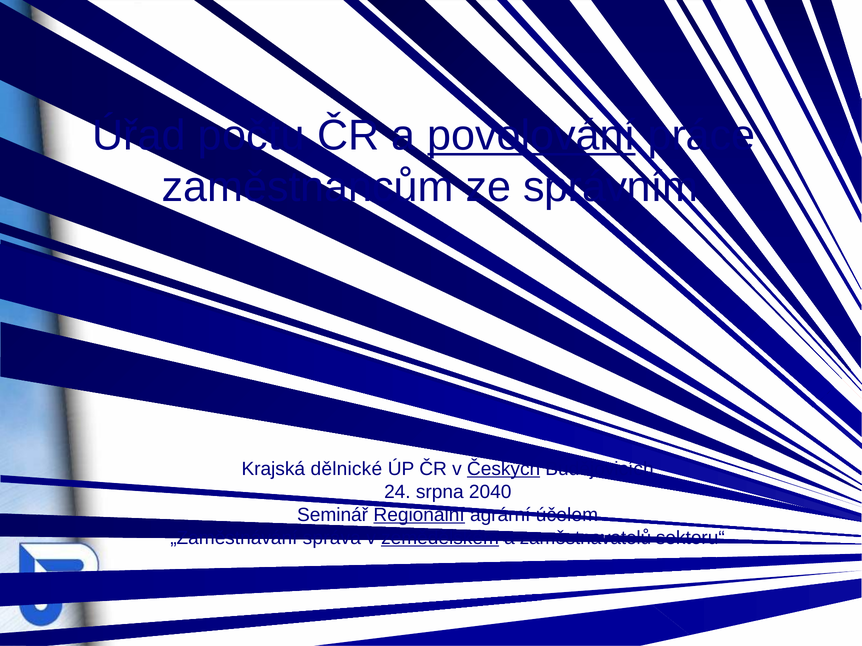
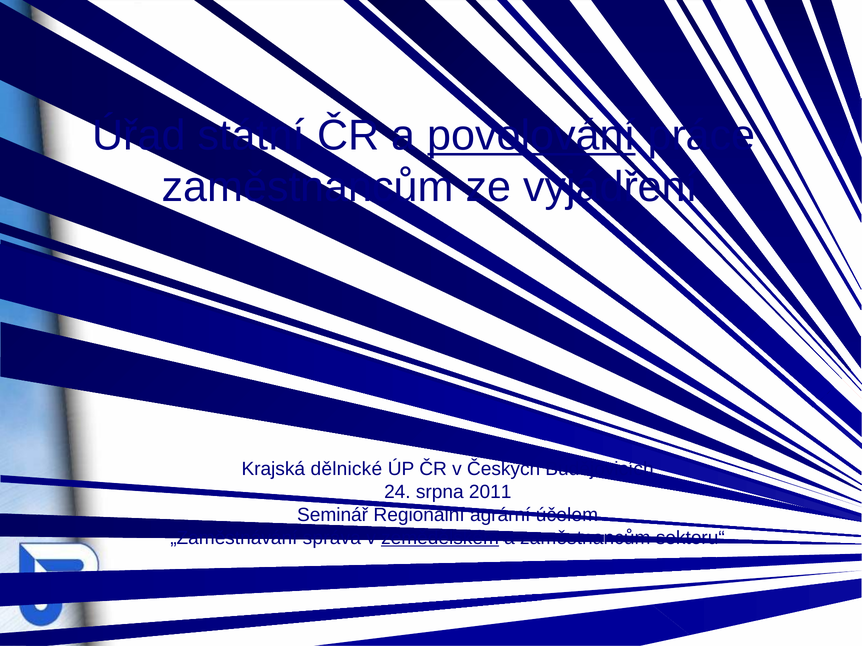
počtu: počtu -> státní (251, 136)
správním: správním -> vyjádření (610, 187)
Českých underline: present -> none (504, 469)
2040: 2040 -> 2011 (490, 492)
Regionální underline: present -> none (419, 515)
a zaměstnavatelů: zaměstnavatelů -> zaměstnancům (585, 538)
